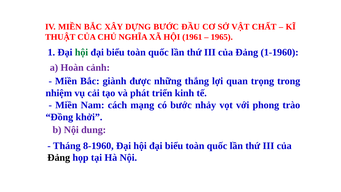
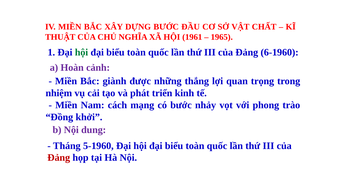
1-1960: 1-1960 -> 6-1960 (280, 52)
8-1960: 8-1960 -> 5-1960 (98, 146)
Đảng colour: black -> red (59, 158)
